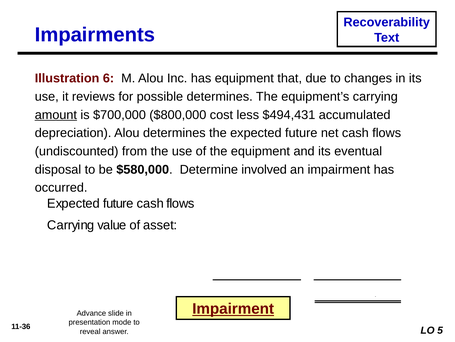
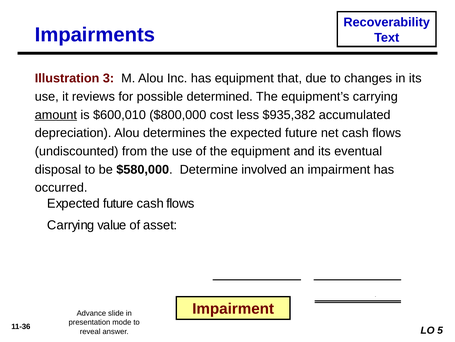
6: 6 -> 3 (109, 78)
possible determines: determines -> determined (220, 96)
$700,000: $700,000 -> $600,010 (120, 115)
$494,431: $494,431 -> $935,382 (289, 115)
Impairment underline: present -> none (233, 308)
